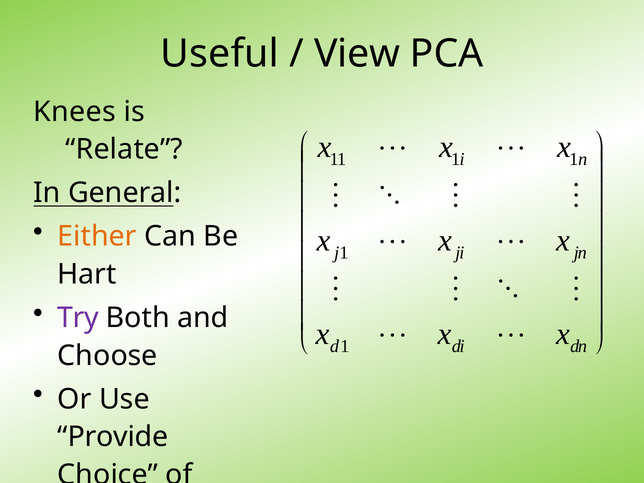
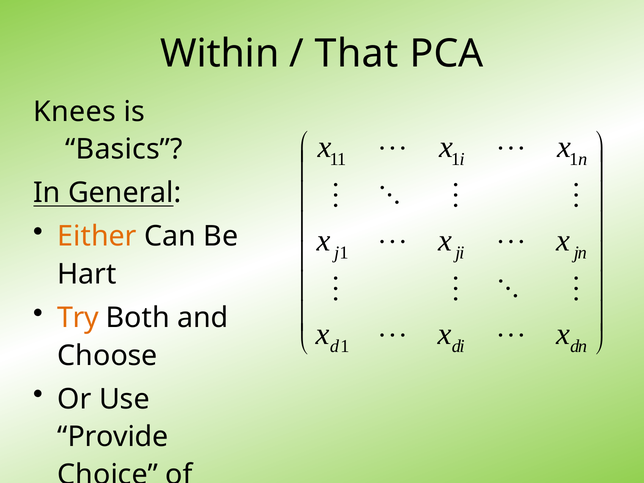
Useful: Useful -> Within (220, 54)
View: View -> That (357, 54)
Relate: Relate -> Basics (124, 149)
Try colour: purple -> orange (78, 318)
